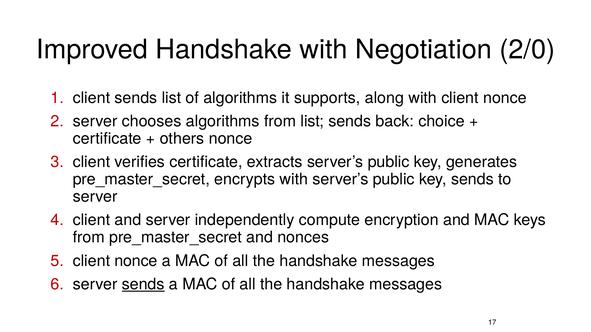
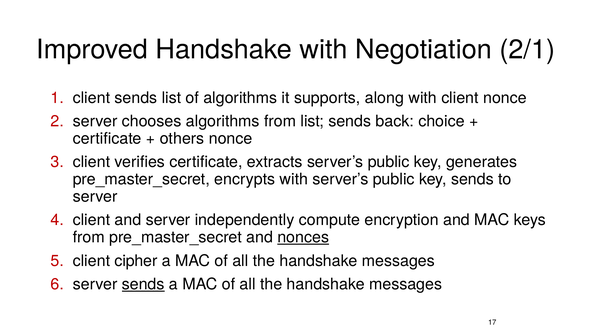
2/0: 2/0 -> 2/1 (527, 50)
nonces underline: none -> present (303, 238)
nonce: nonce -> cipher (136, 261)
